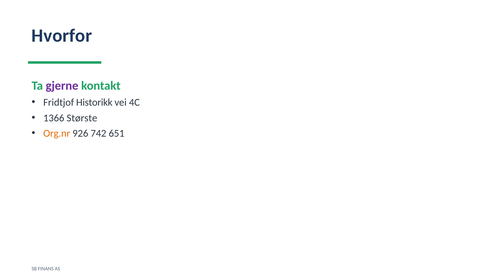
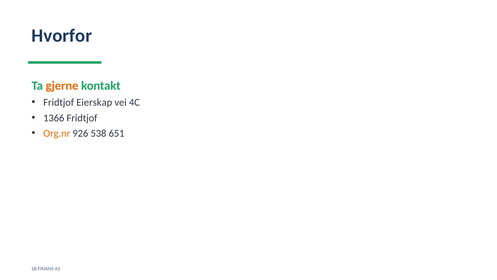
gjerne colour: purple -> orange (62, 86)
Historikk: Historikk -> Eierskap (94, 102)
1366 Største: Største -> Fridtjof (82, 118)
742: 742 -> 538 (98, 133)
